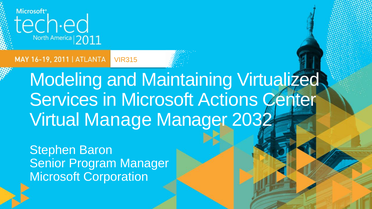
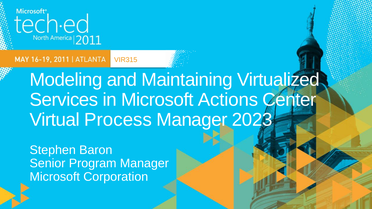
Manage: Manage -> Process (118, 120)
2032: 2032 -> 2023 (252, 120)
